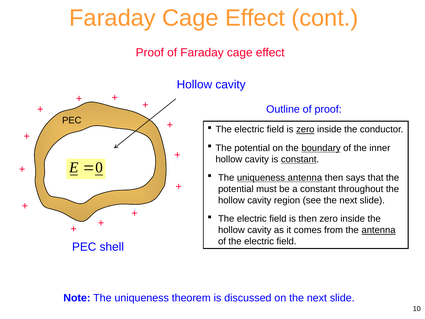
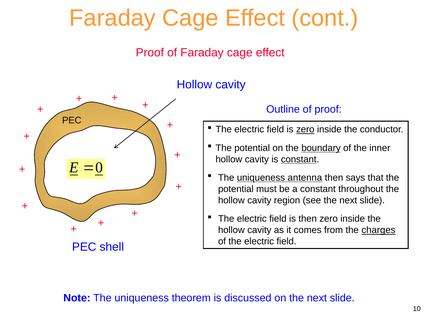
the antenna: antenna -> charges (378, 230)
